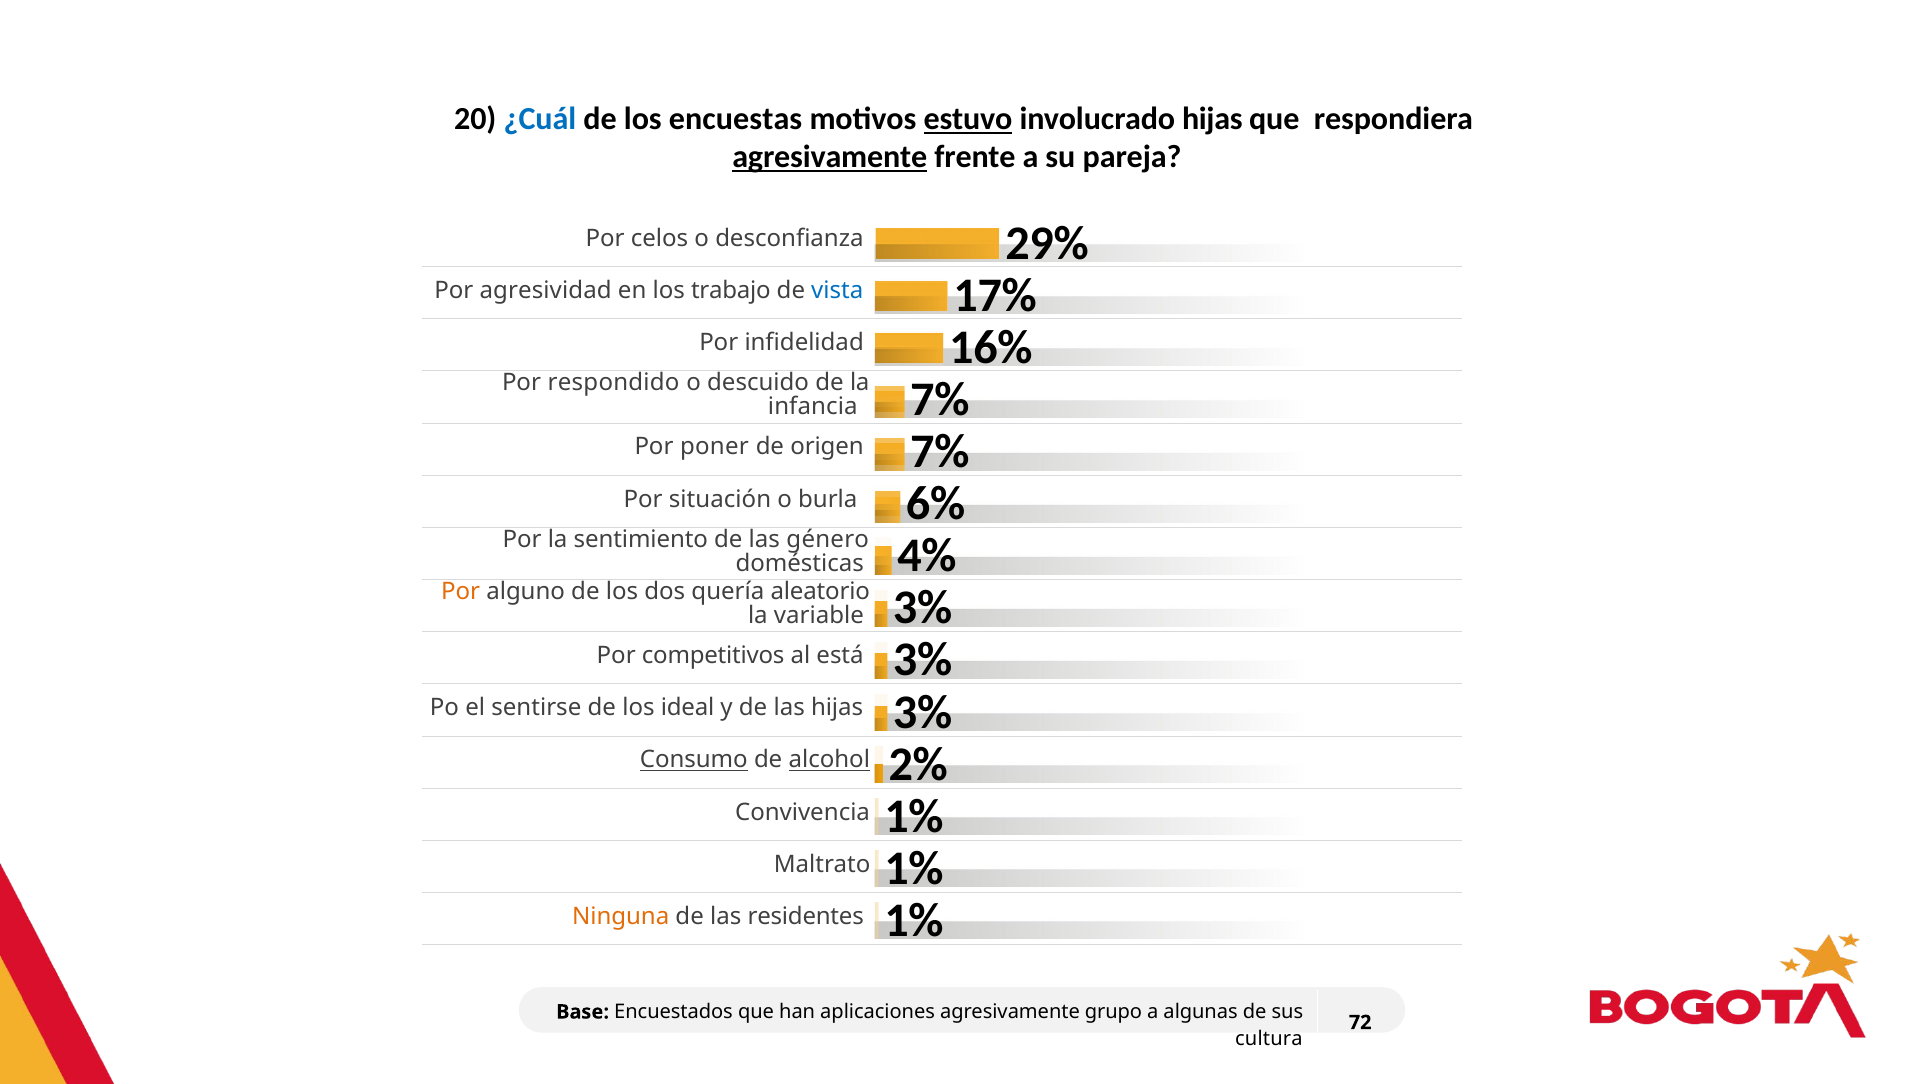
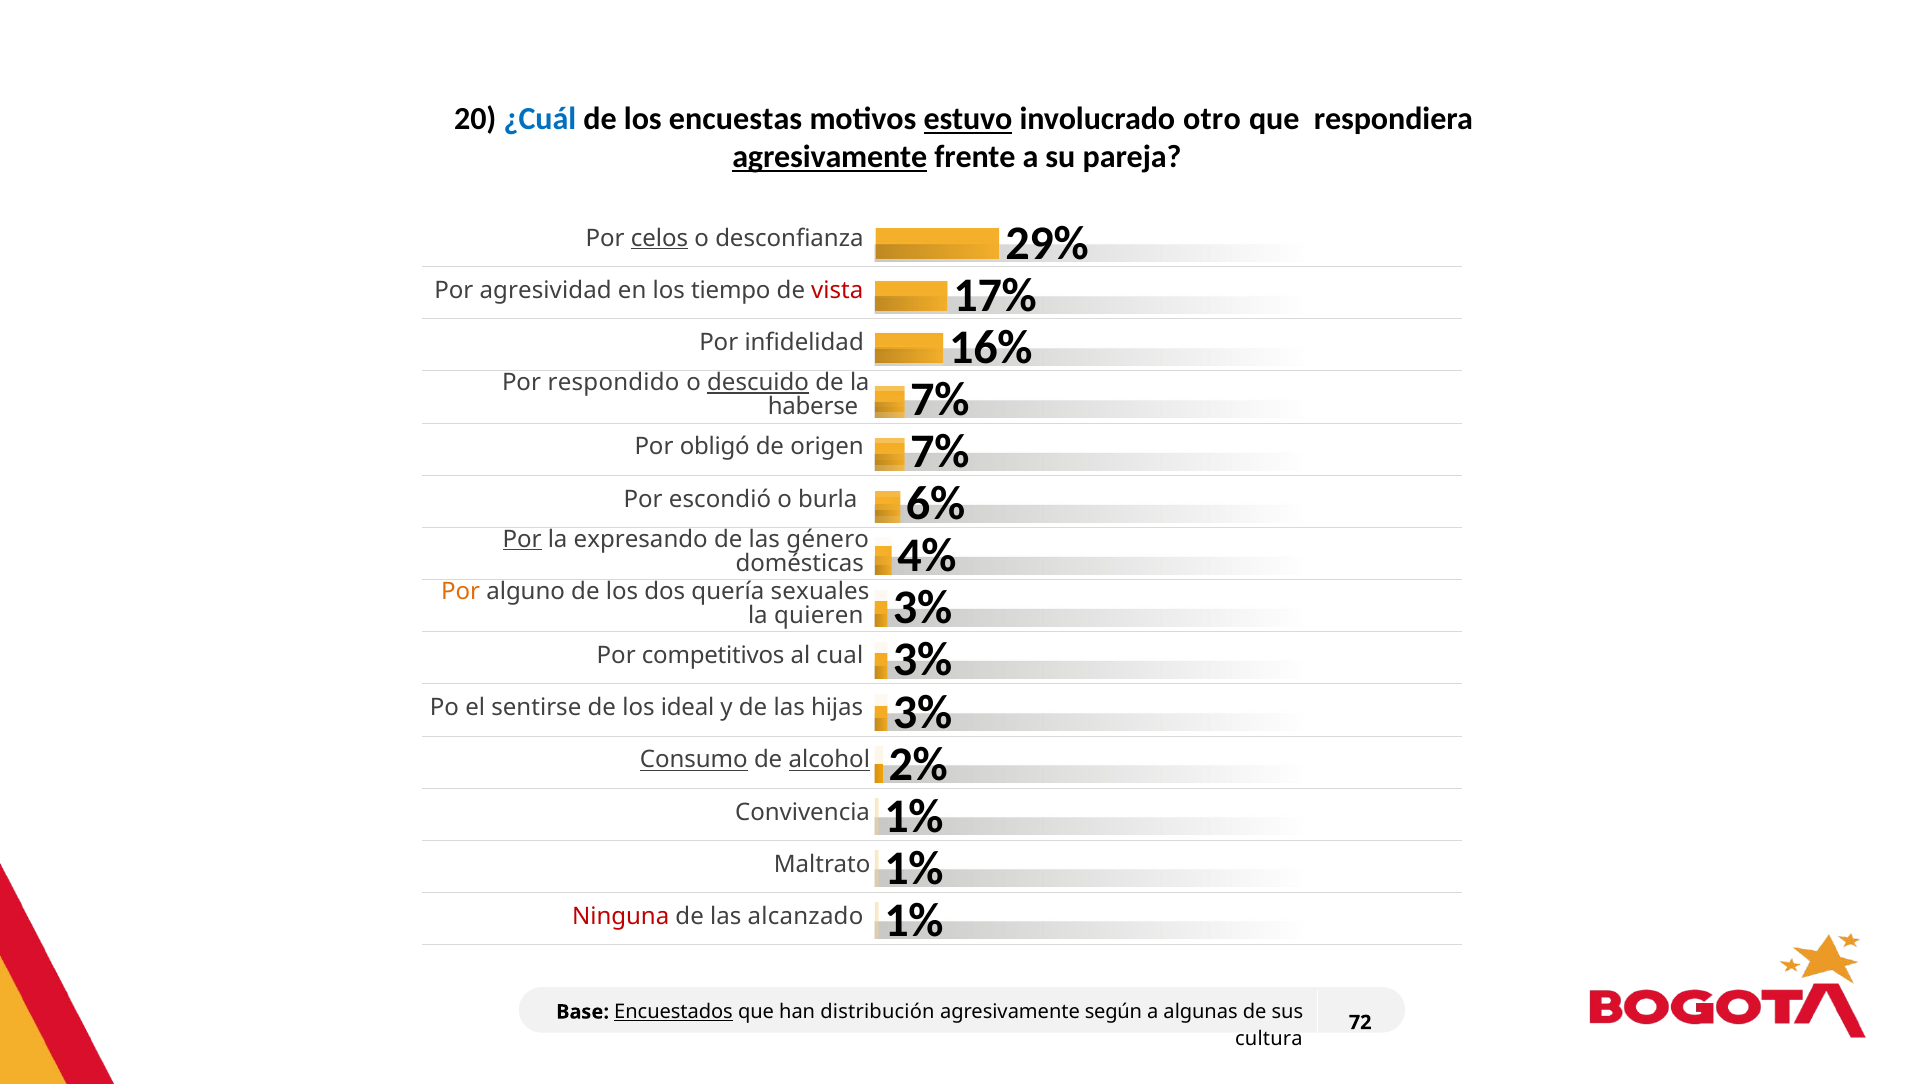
involucrado hijas: hijas -> otro (1212, 119)
celos underline: none -> present (660, 238)
trabajo: trabajo -> tiempo (731, 290)
vista colour: blue -> red (837, 290)
descuido underline: none -> present (758, 383)
infancia: infancia -> haberse (813, 407)
poner: poner -> obligó (715, 447)
situación: situación -> escondió (720, 499)
Por underline: none -> present (522, 539)
sentimiento: sentimiento -> expresando (641, 539)
aleatorio: aleatorio -> sexuales (820, 591)
variable: variable -> quieren (819, 615)
está: está -> cual (840, 656)
Ninguna colour: orange -> red (621, 916)
residentes: residentes -> alcanzado (805, 916)
Encuestados underline: none -> present (674, 1012)
aplicaciones: aplicaciones -> distribución (877, 1012)
grupo: grupo -> según (1113, 1012)
